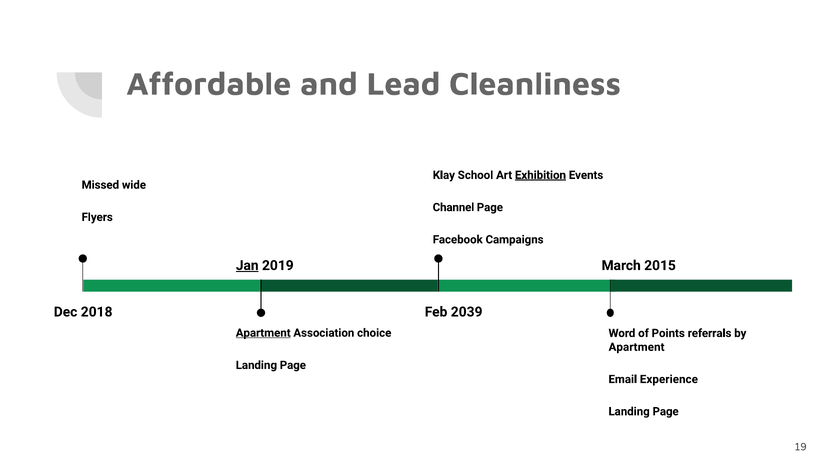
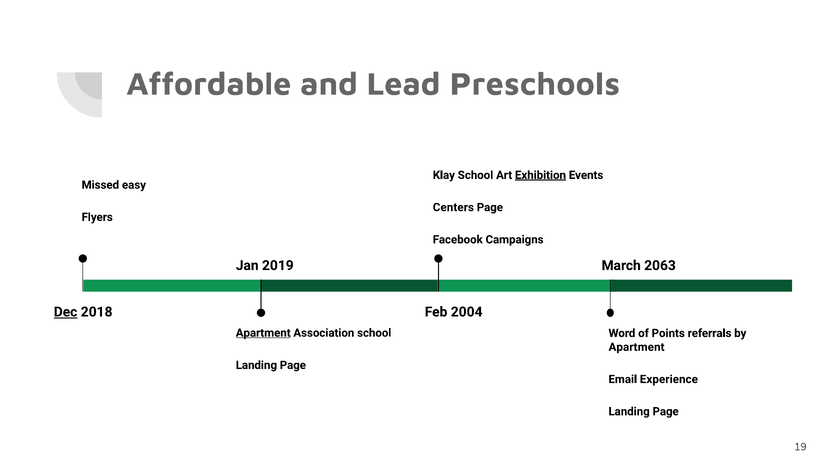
Cleanliness: Cleanliness -> Preschools (535, 84)
wide: wide -> easy (134, 185)
Channel: Channel -> Centers (453, 207)
Jan underline: present -> none (247, 265)
2015: 2015 -> 2063 (660, 265)
Dec underline: none -> present (66, 312)
2039: 2039 -> 2004 (467, 312)
Association choice: choice -> school (374, 333)
